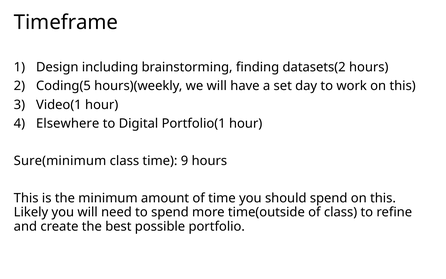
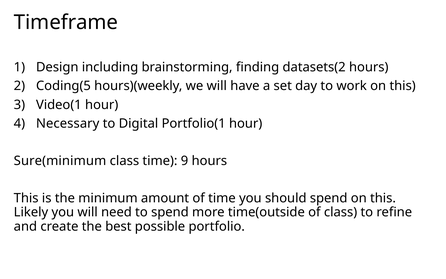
Elsewhere: Elsewhere -> Necessary (68, 123)
